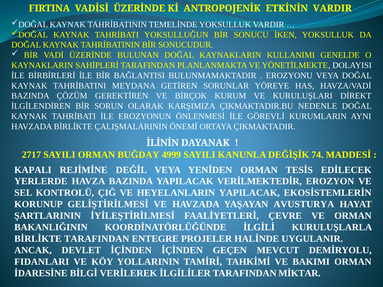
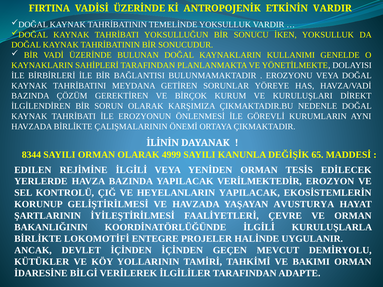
2717: 2717 -> 8344 (31, 155)
ORMAN BUĞDAY: BUĞDAY -> OLARAK (138, 155)
74: 74 -> 65 (317, 155)
KAPALI: KAPALI -> EDILEN (33, 170)
REJİMİNE DEĞİL: DEĞİL -> İLGİLİ (131, 170)
BİRLİKTE TARAFINDAN: TARAFINDAN -> LOKOMOTİFİ (97, 239)
FIDANLARI: FIDANLARI -> KÜTÜKLER (42, 262)
MİKTAR: MİKTAR -> ADAPTE (299, 273)
